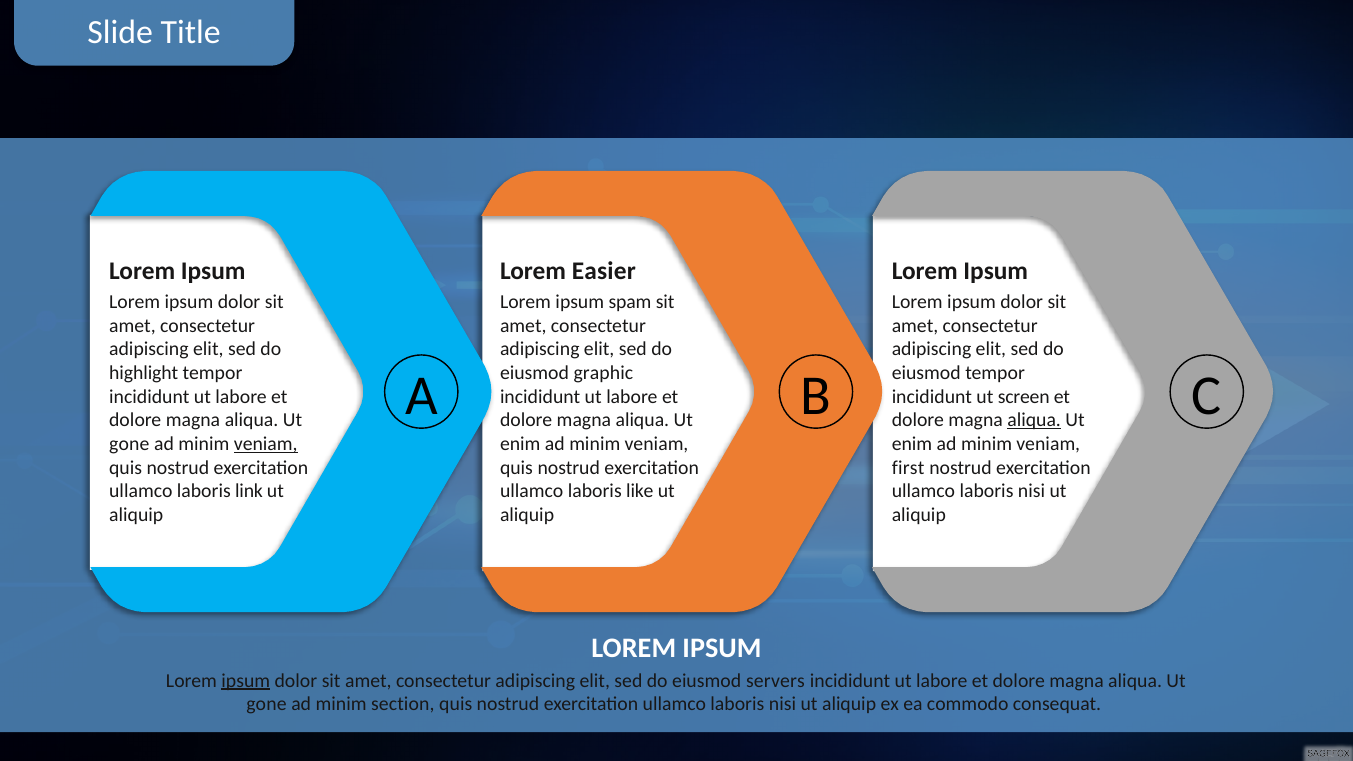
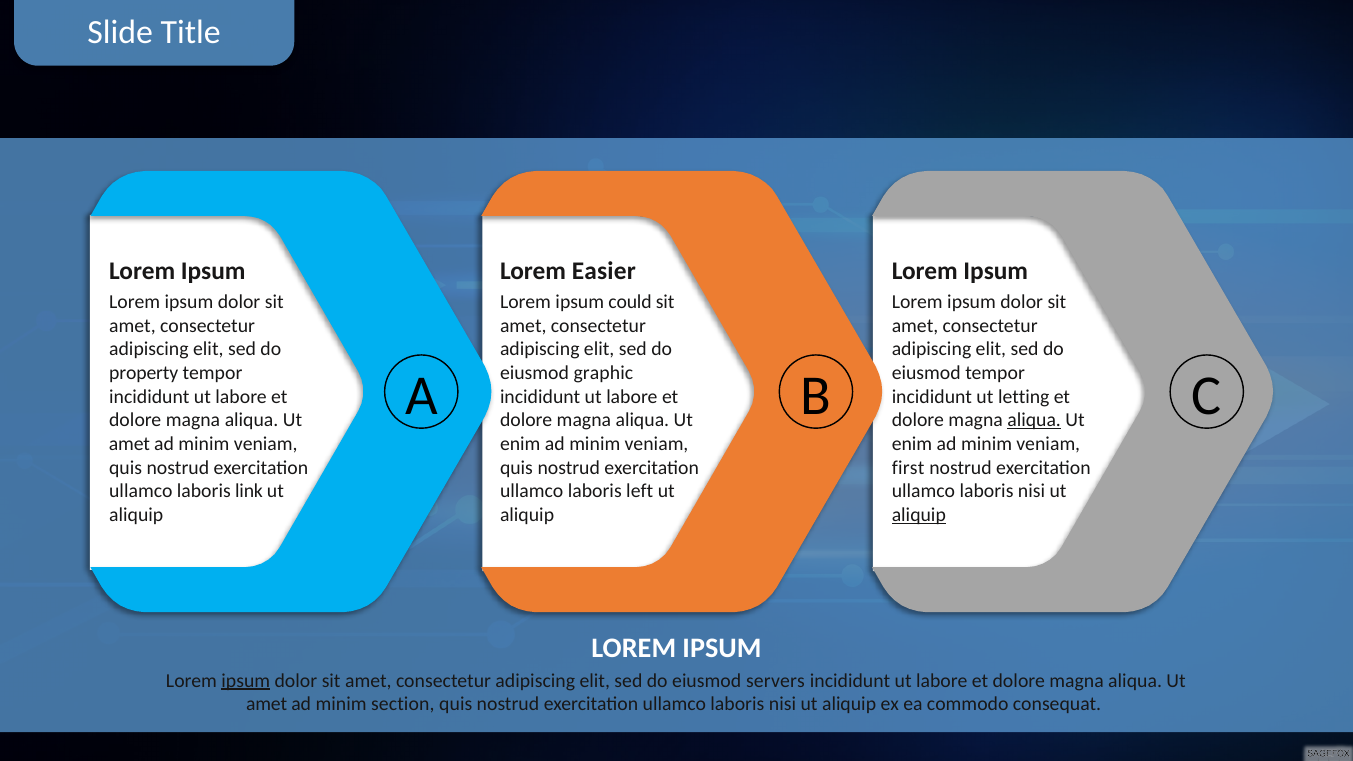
spam: spam -> could (630, 302)
highlight: highlight -> property (144, 373)
screen: screen -> letting (1024, 397)
gone: gone -> amet (129, 444)
veniam underline: present -> none (266, 444)
like: like -> left (640, 491)
aliquip underline: none -> present (919, 515)
gone: gone -> amet (267, 704)
